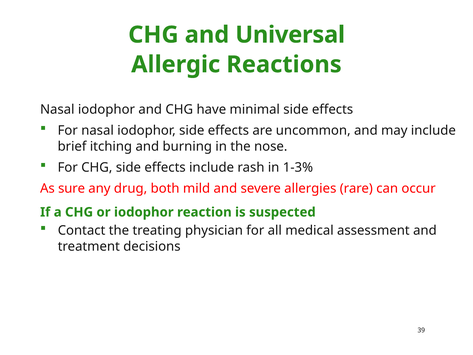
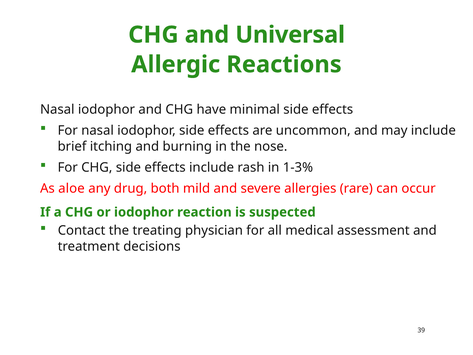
sure: sure -> aloe (71, 188)
